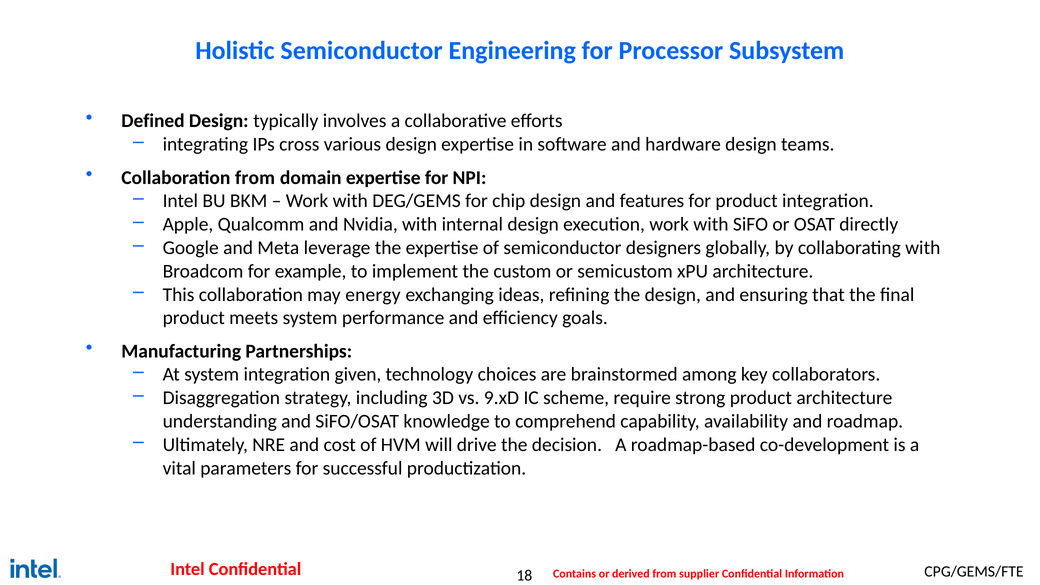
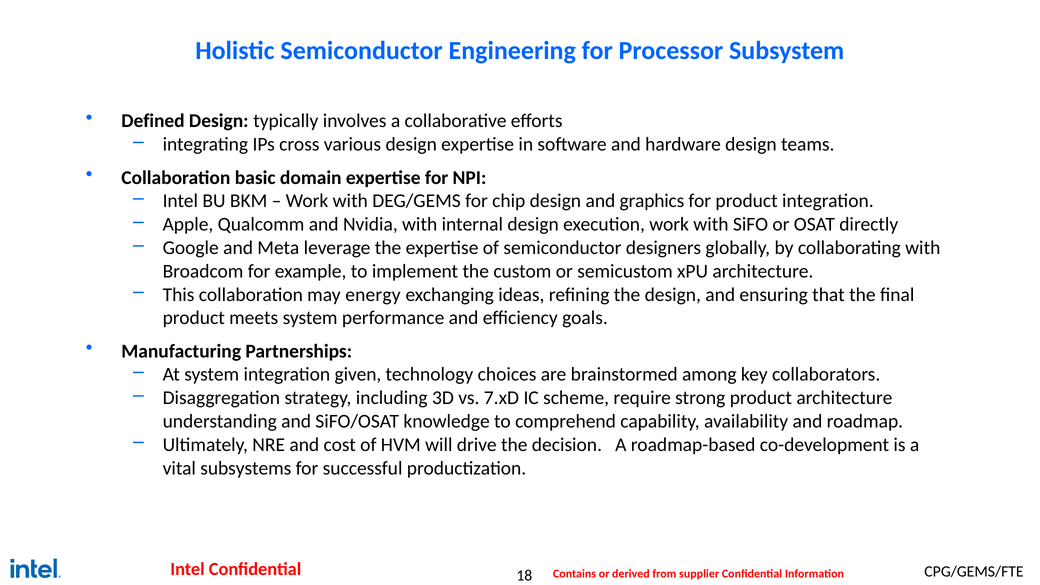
Collaboration from: from -> basic (255, 178)
features: features -> graphics (652, 201)
9.xD: 9.xD -> 7.xD (501, 398)
parameters: parameters -> subsystems (246, 468)
